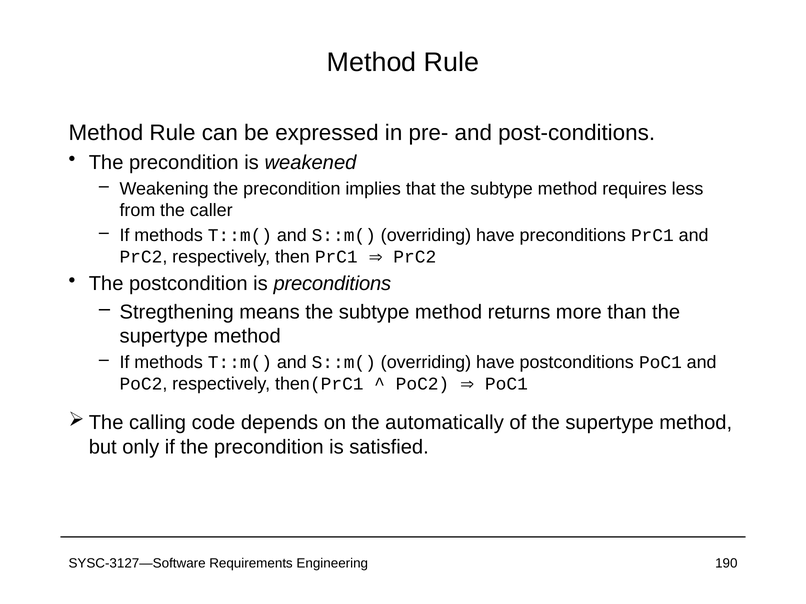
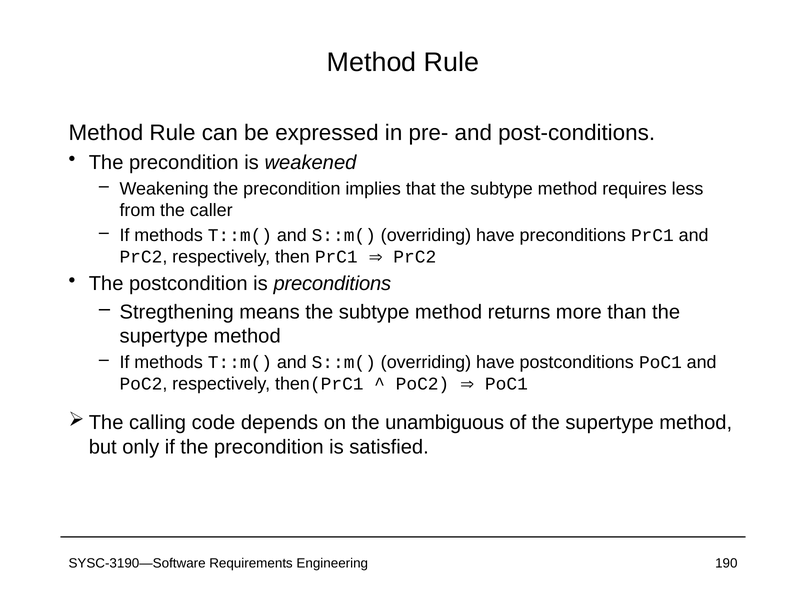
automatically: automatically -> unambiguous (445, 423)
SYSC-3127—Software: SYSC-3127—Software -> SYSC-3190—Software (137, 564)
